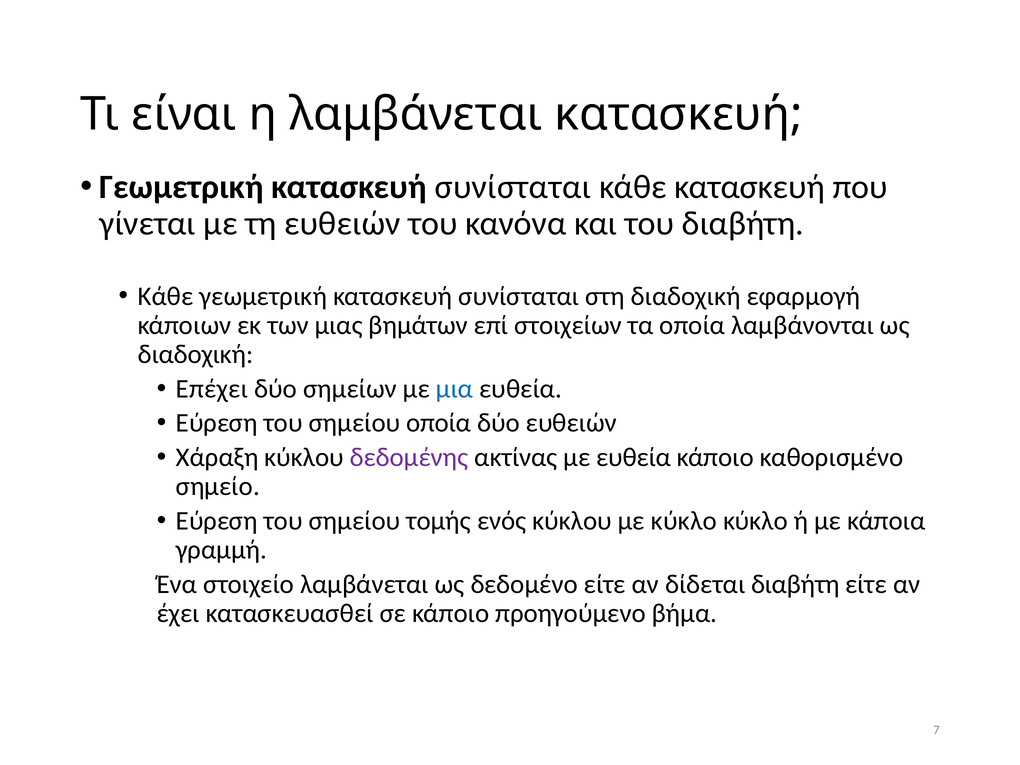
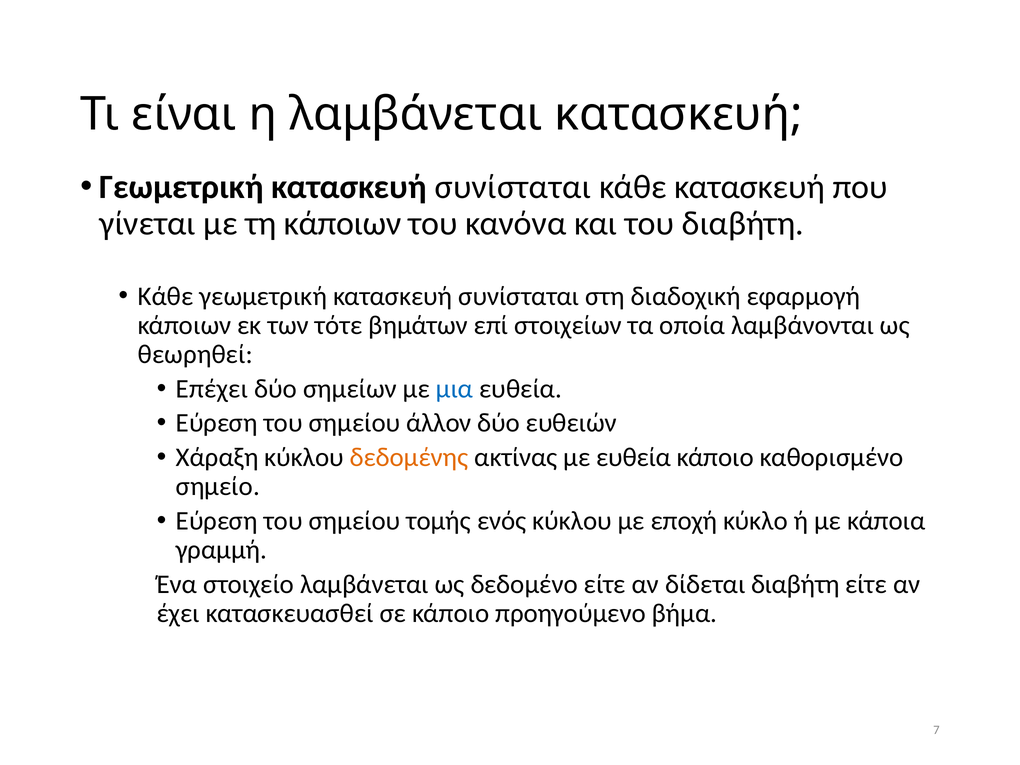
τη ευθειών: ευθειών -> κάποιων (343, 224)
μιας: μιας -> τότε (338, 325)
διαδοχική: διαδοχική -> θεωρηθεί (195, 354)
σημείου οποία: οποία -> άλλον (439, 423)
δεδομένης colour: purple -> orange (409, 457)
με κύκλο: κύκλο -> εποχή (684, 521)
